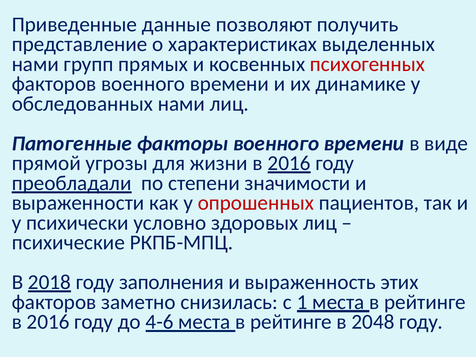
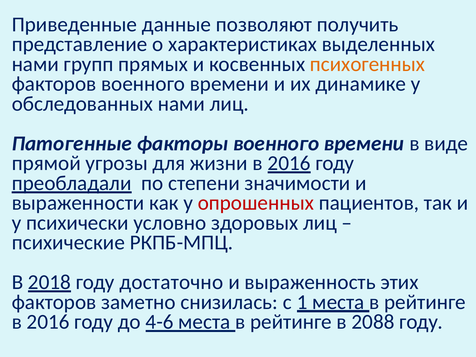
психогенных colour: red -> orange (367, 64)
заполнения: заполнения -> достаточно (171, 282)
2048: 2048 -> 2088 (373, 322)
